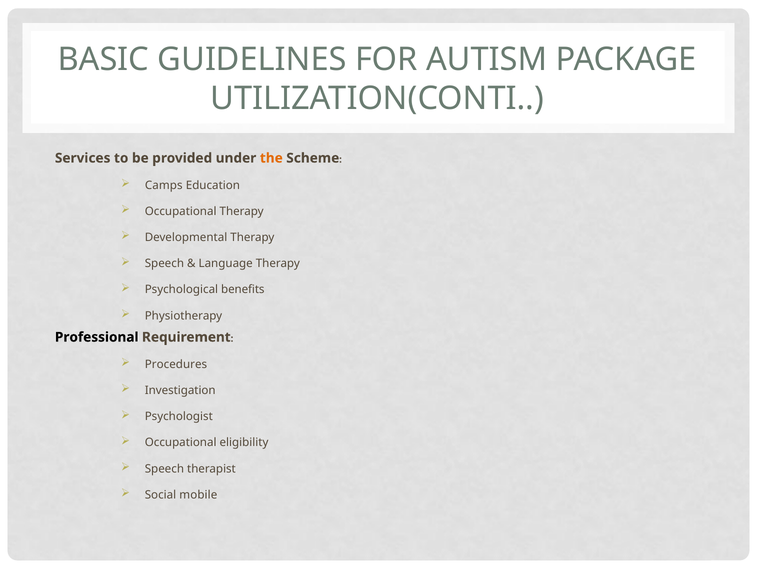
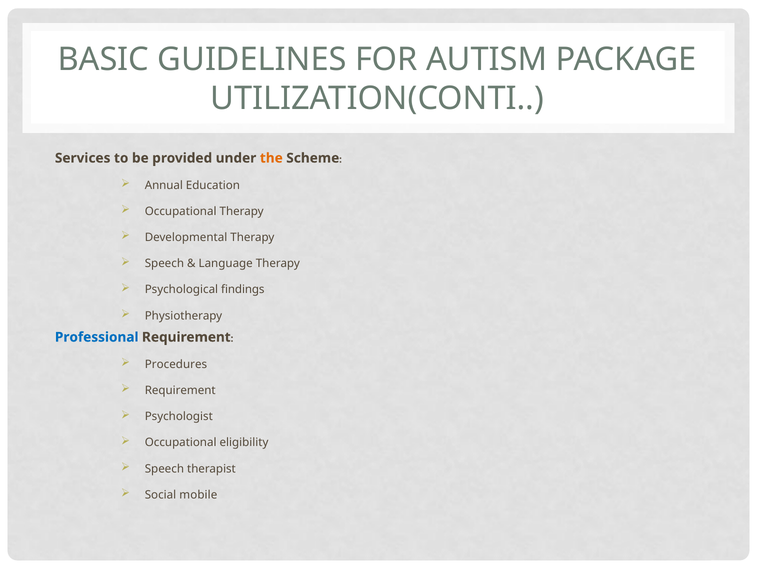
Camps: Camps -> Annual (164, 185)
benefits: benefits -> findings (243, 290)
Professional colour: black -> blue (97, 337)
Investigation: Investigation -> Requirement (180, 390)
